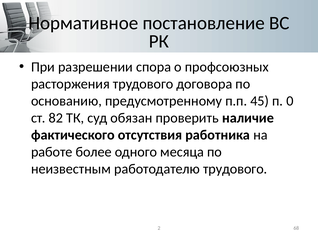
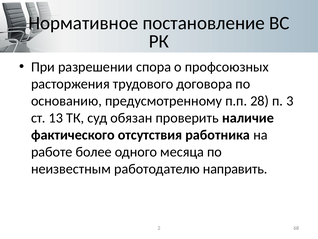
45: 45 -> 28 (260, 101)
0: 0 -> 3 (290, 101)
82: 82 -> 13 (56, 118)
работодателю трудового: трудового -> направить (235, 168)
